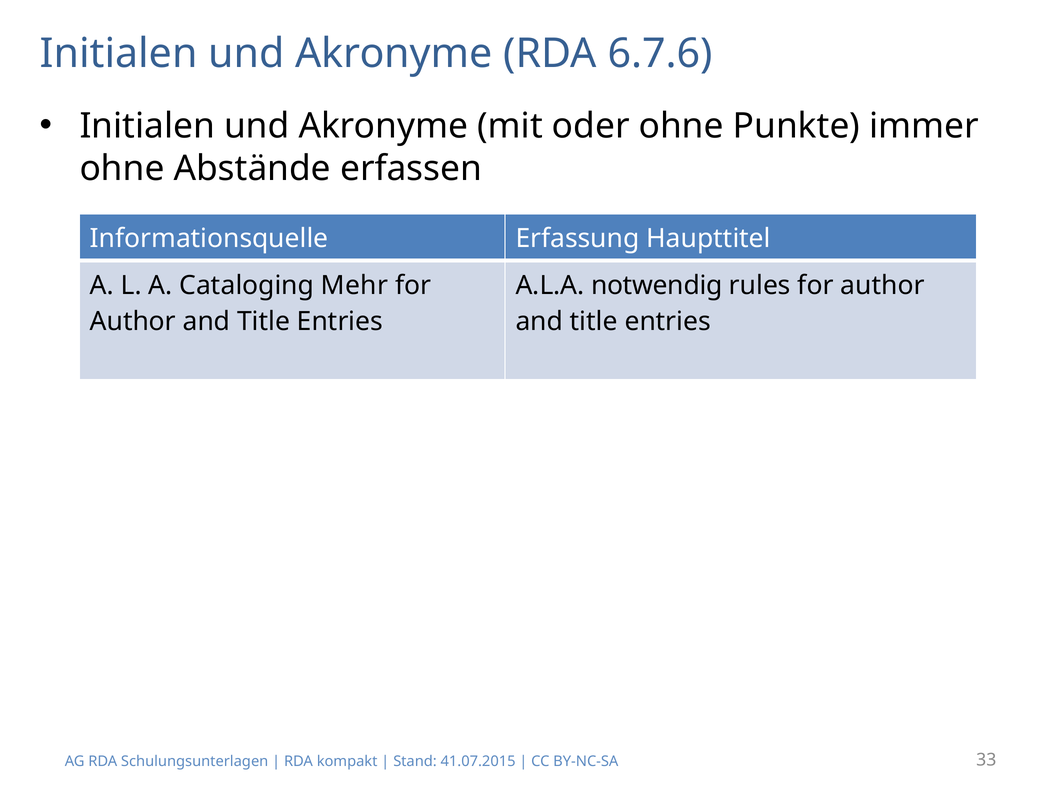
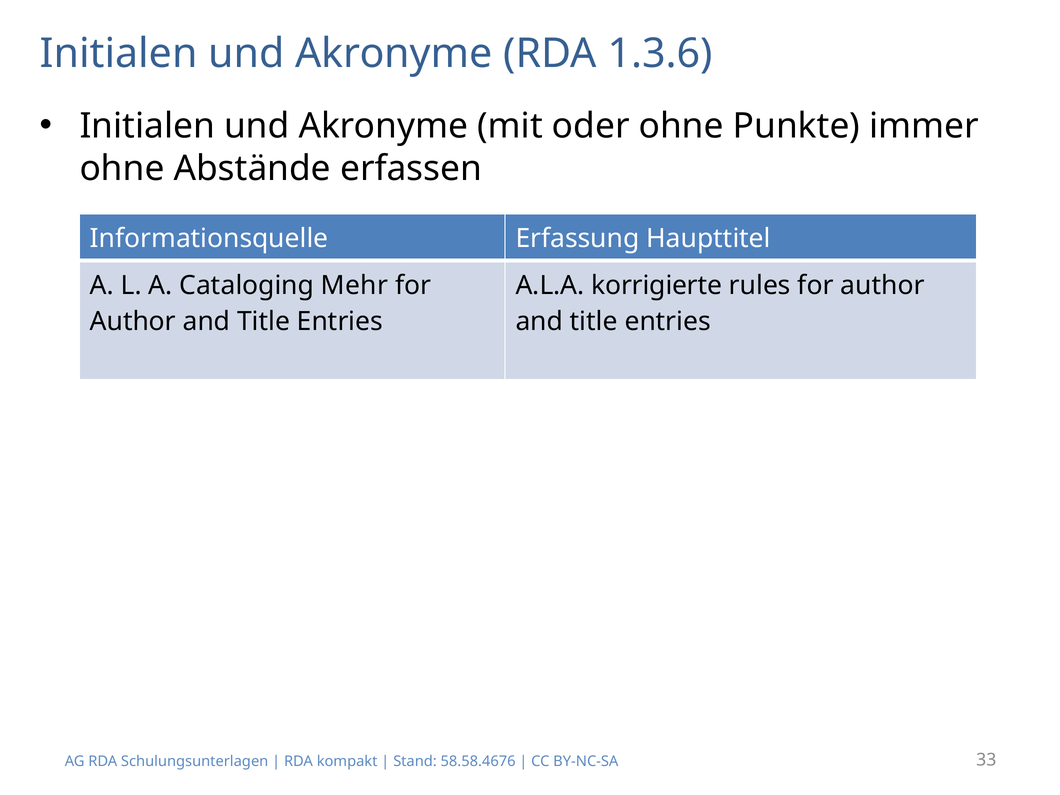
6.7.6: 6.7.6 -> 1.3.6 (660, 54)
notwendig: notwendig -> korrigierte (657, 285)
41.07.2015: 41.07.2015 -> 58.58.4676 (478, 761)
